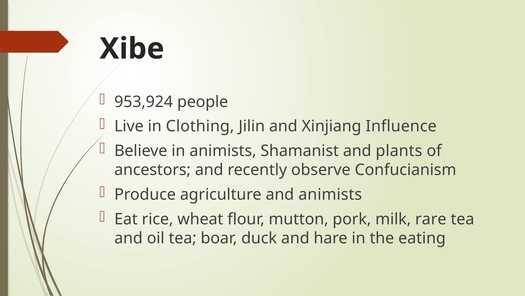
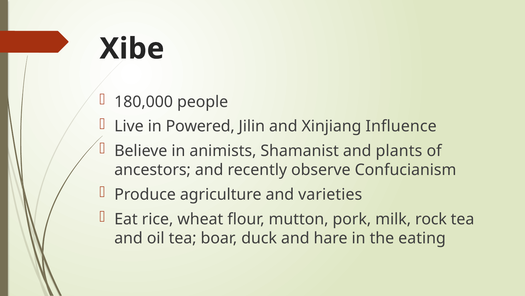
953,924: 953,924 -> 180,000 (144, 102)
Clothing: Clothing -> Powered (200, 126)
and animists: animists -> varieties (330, 194)
rare: rare -> rock (431, 219)
